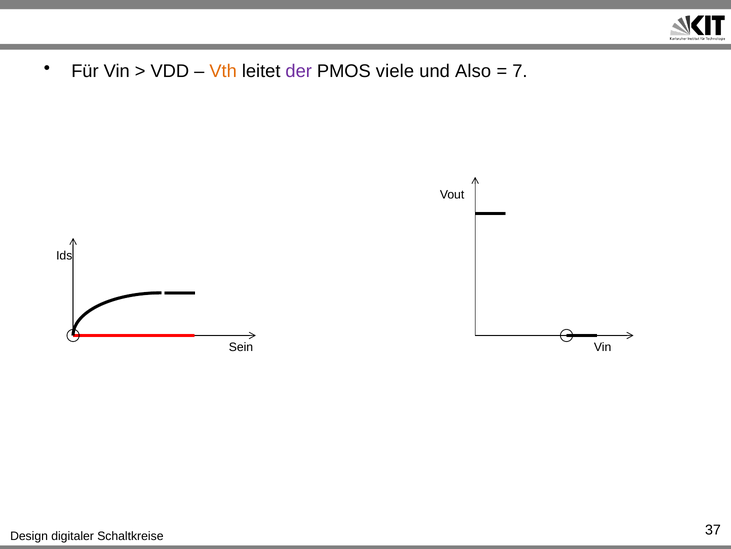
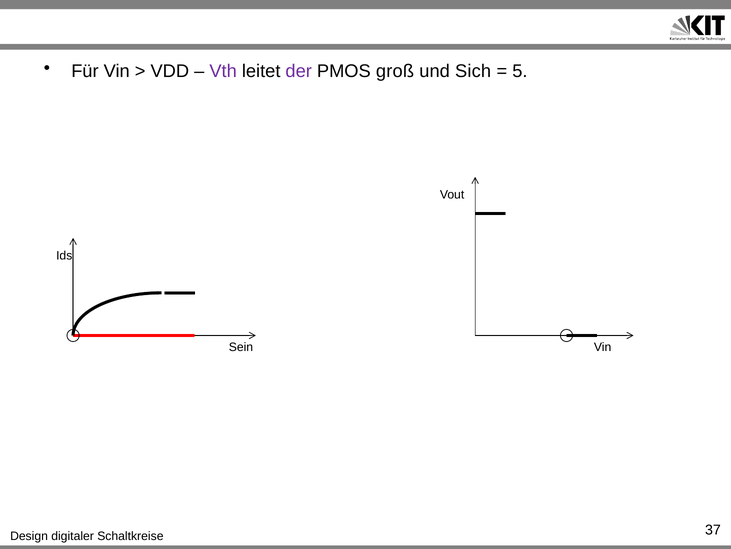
Vth colour: orange -> purple (223, 71)
viele: viele -> groß (395, 71)
Also: Also -> Sich (473, 71)
7: 7 -> 5 (520, 71)
